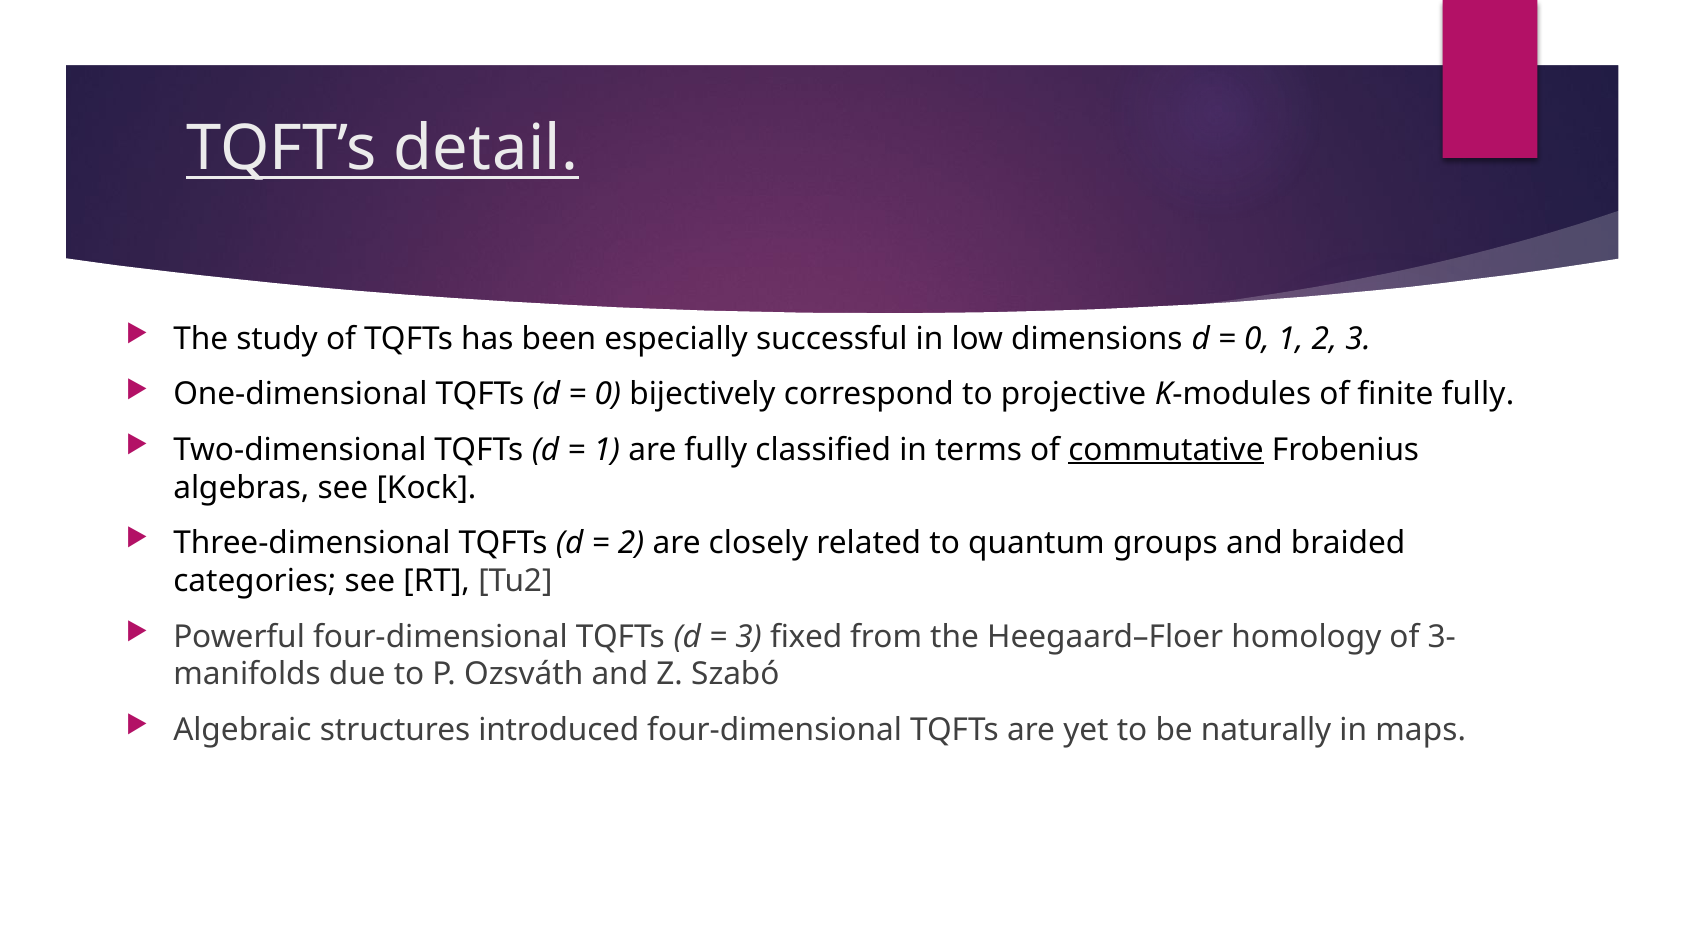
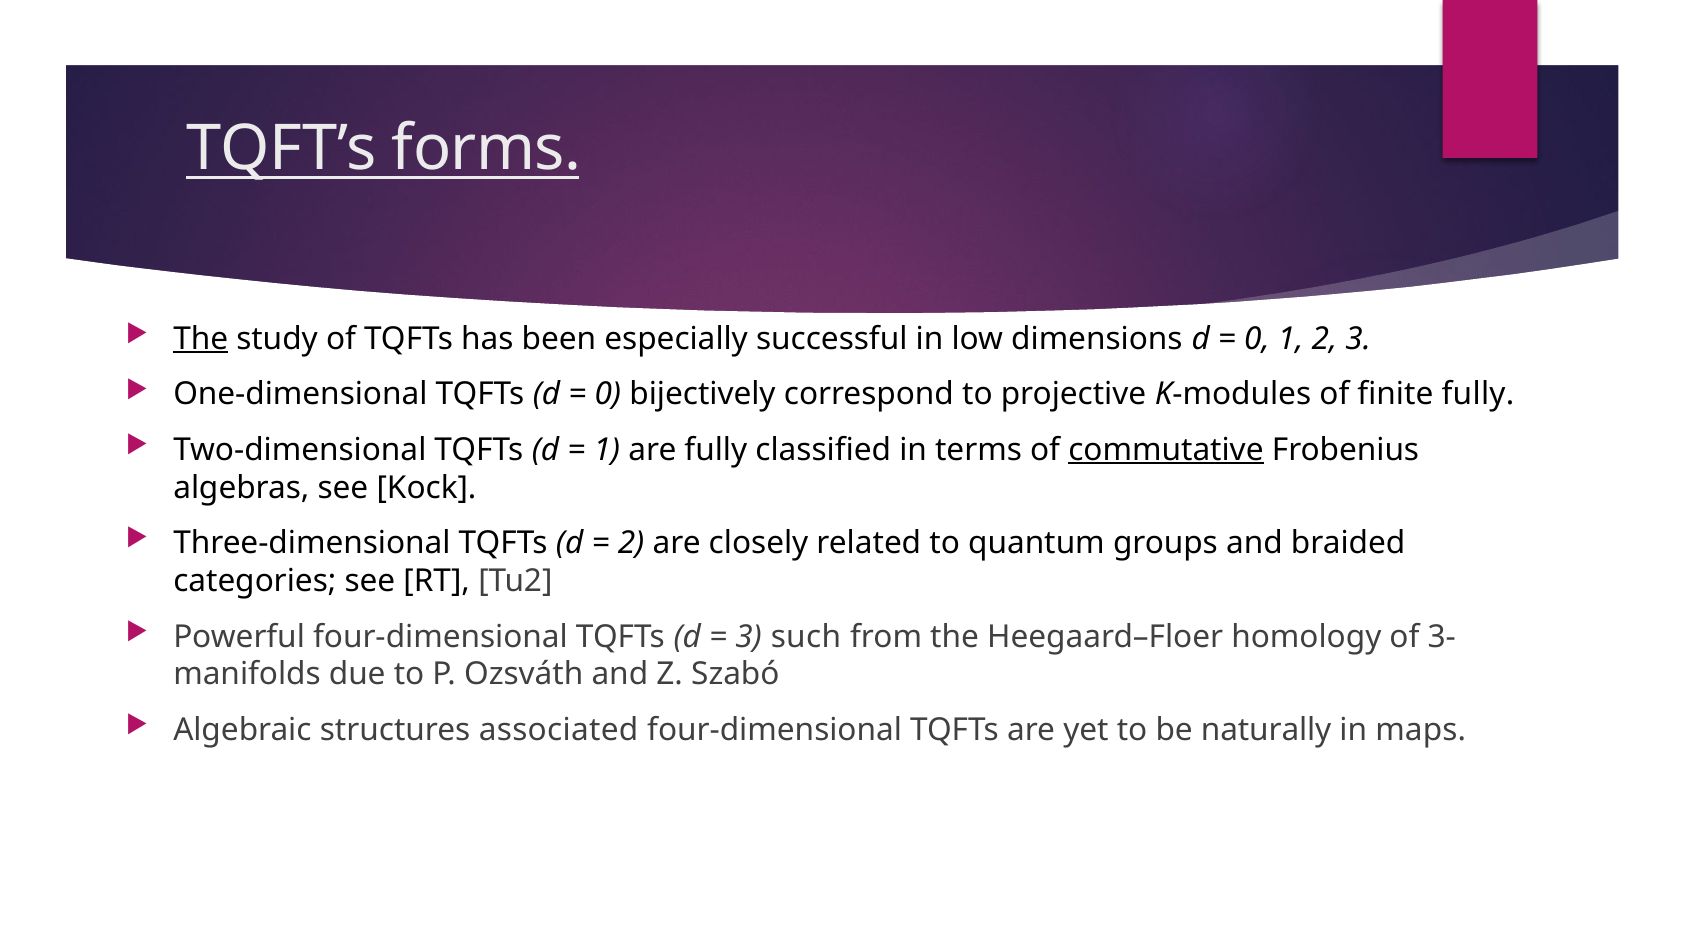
detail: detail -> forms (487, 149)
The underline: none -> present (201, 339)
fixed: fixed -> such (806, 636)
introduced: introduced -> associated (559, 730)
